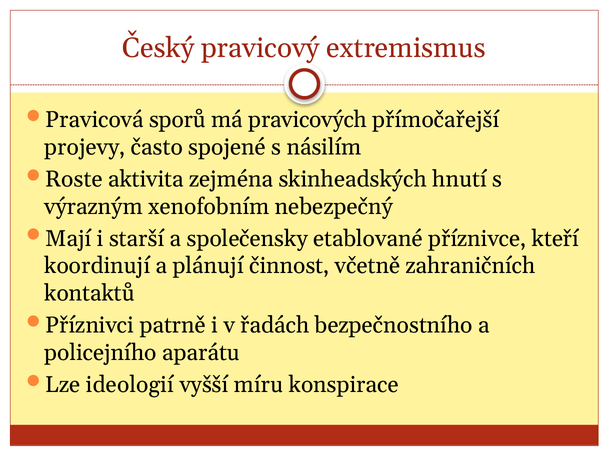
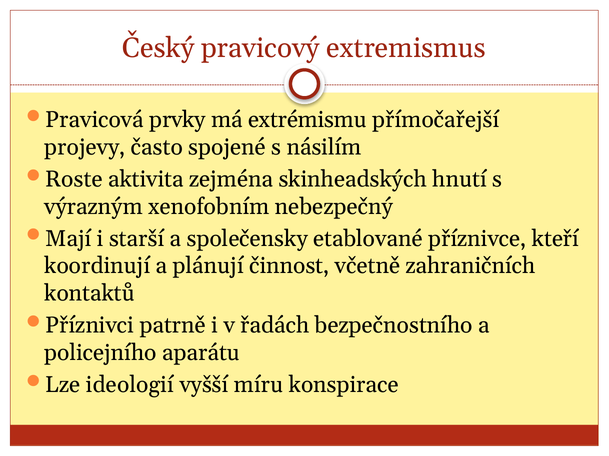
sporů: sporů -> prvky (178, 120)
pravicových: pravicových -> extrémismu (308, 120)
